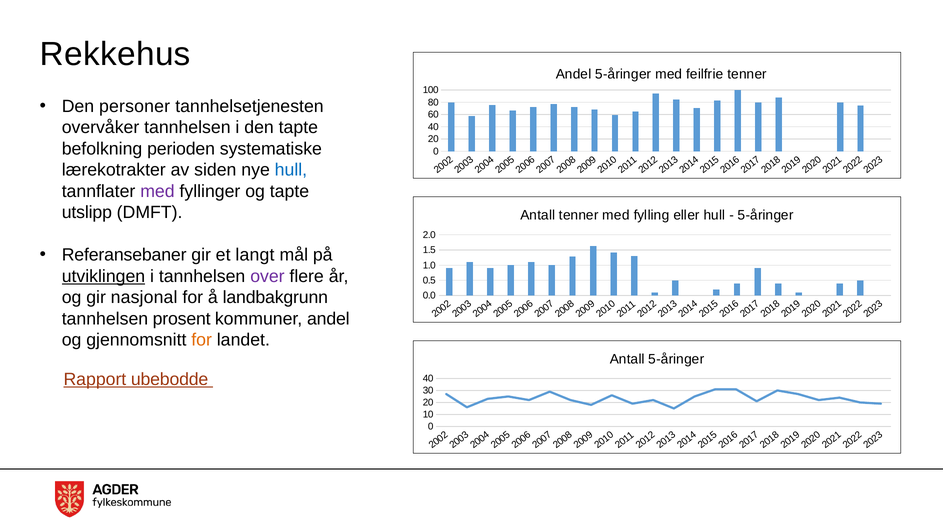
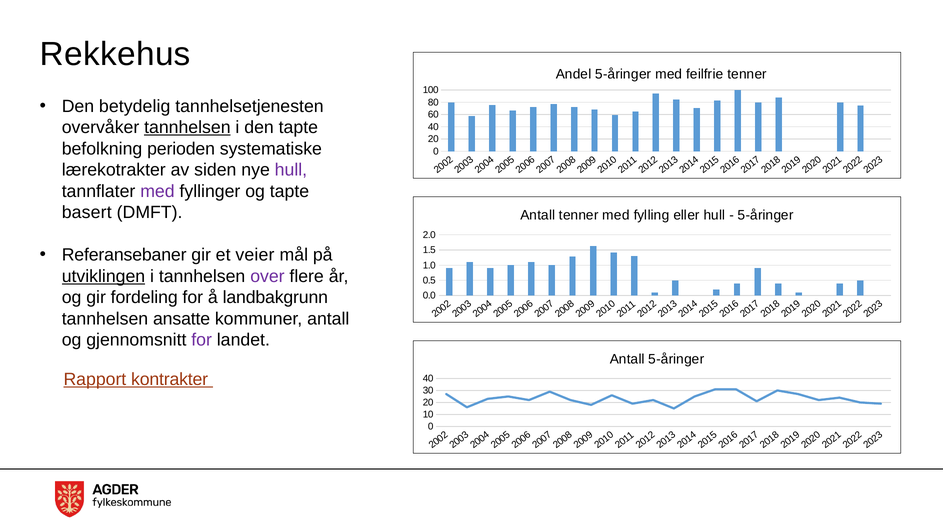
personer: personer -> betydelig (135, 106)
tannhelsen underline: none -> present (187, 127)
hull colour: blue -> purple (291, 170)
utslipp: utslipp -> basert (87, 212)
langt: langt -> veier (255, 255)
nasjonal: nasjonal -> fordeling (144, 297)
prosent: prosent -> ansatte (182, 318)
kommuner andel: andel -> antall (328, 318)
for colour: orange -> purple (202, 340)
ubebodde: ubebodde -> kontrakter (170, 379)
